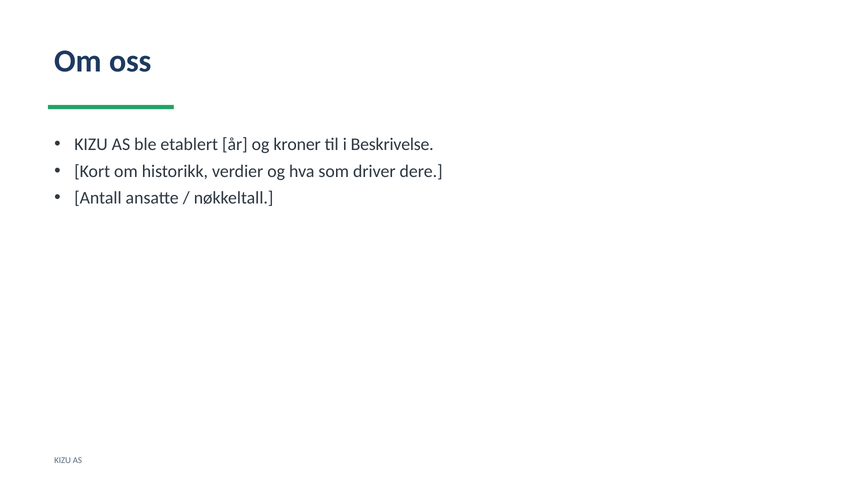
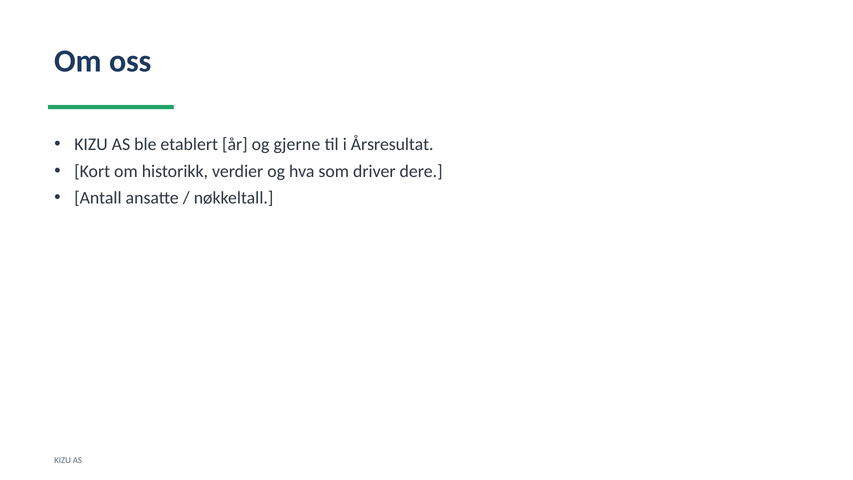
kroner: kroner -> gjerne (297, 144)
Beskrivelse: Beskrivelse -> Årsresultat (392, 144)
